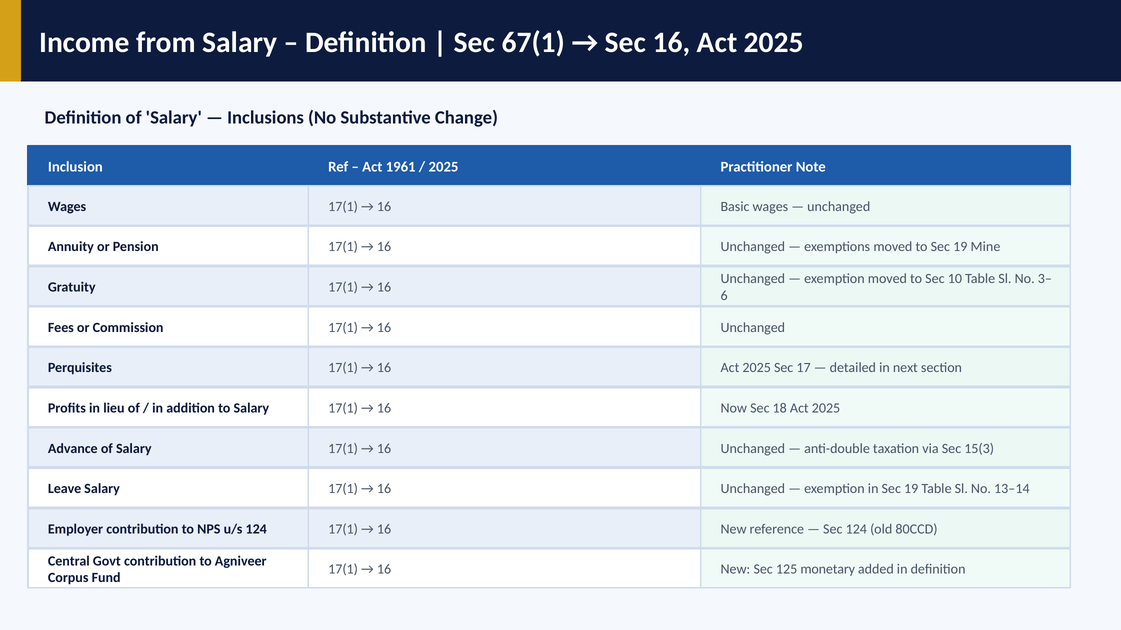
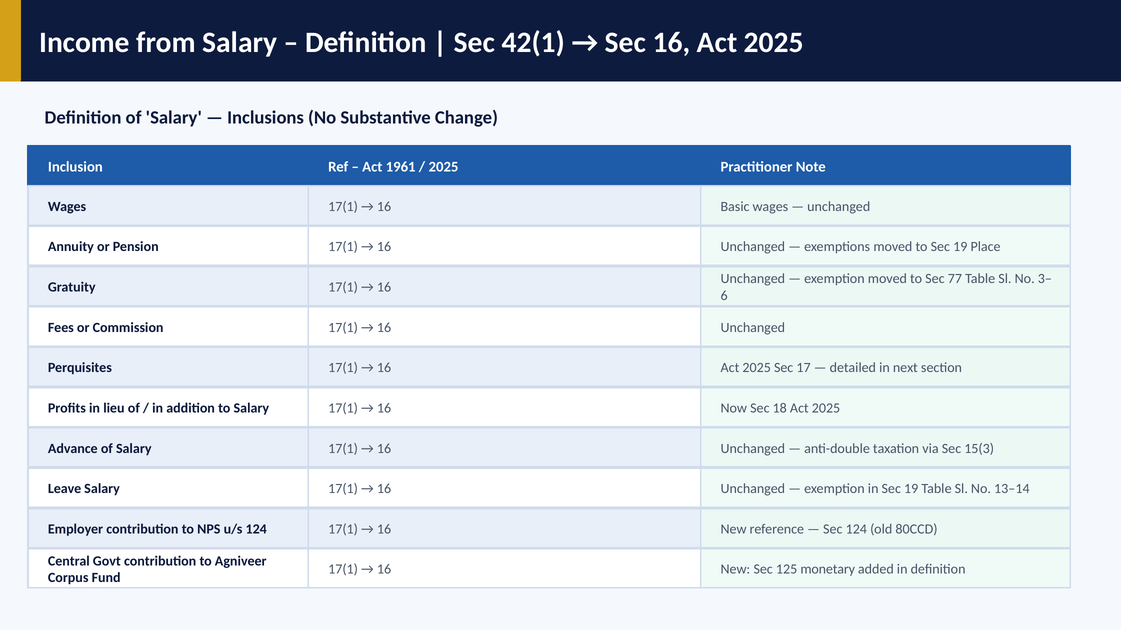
67(1: 67(1 -> 42(1 (533, 42)
Mine: Mine -> Place (986, 247)
10: 10 -> 77 (955, 279)
